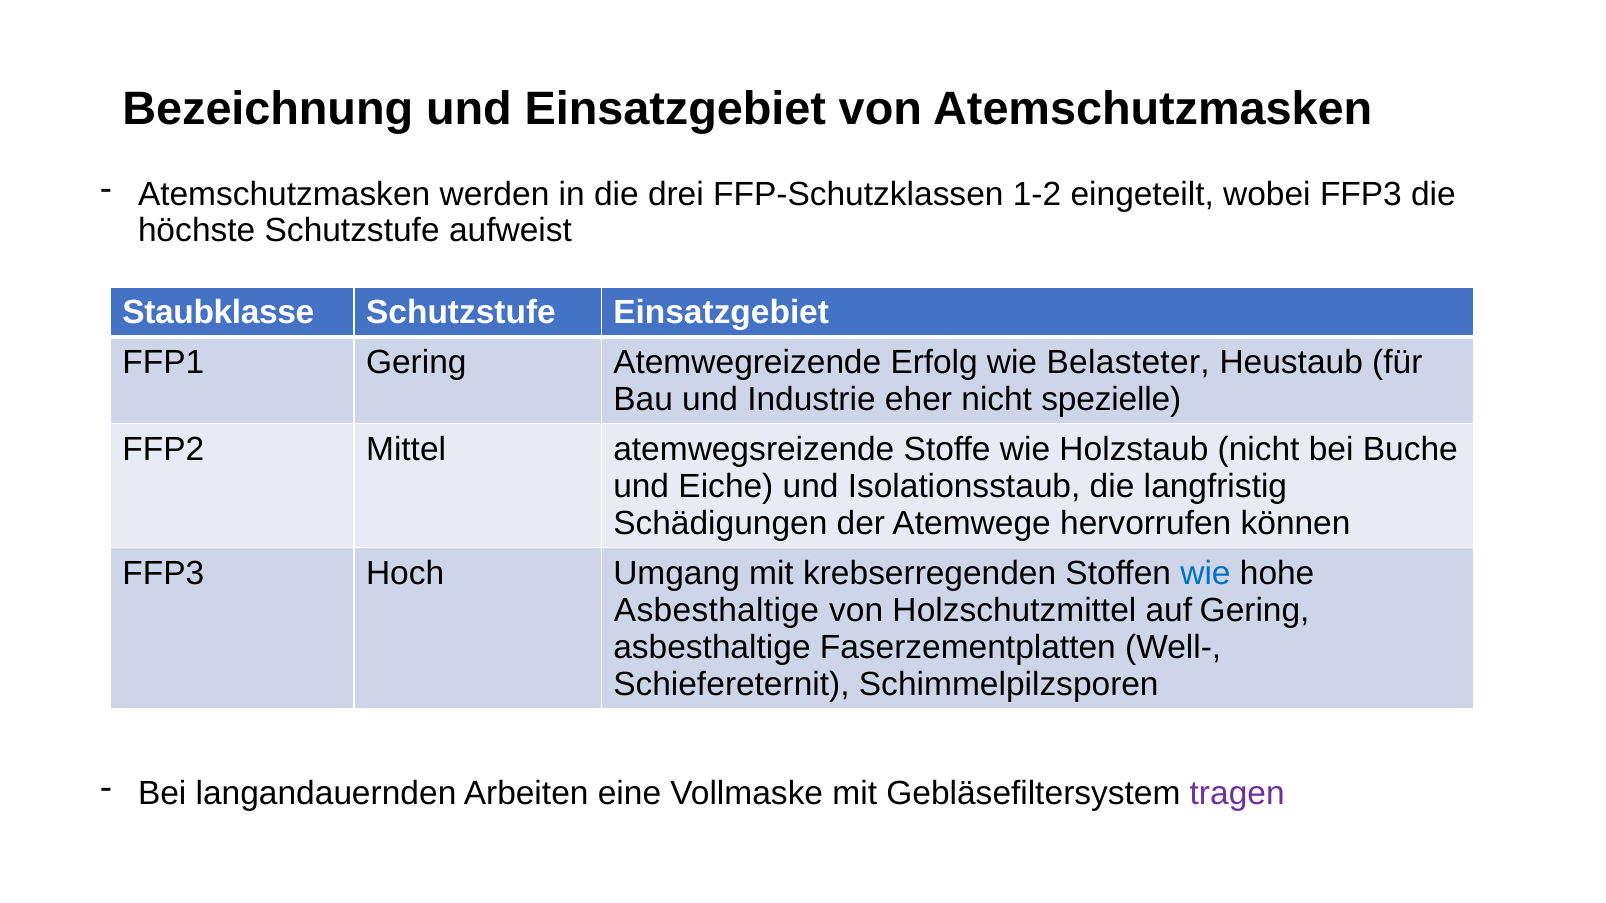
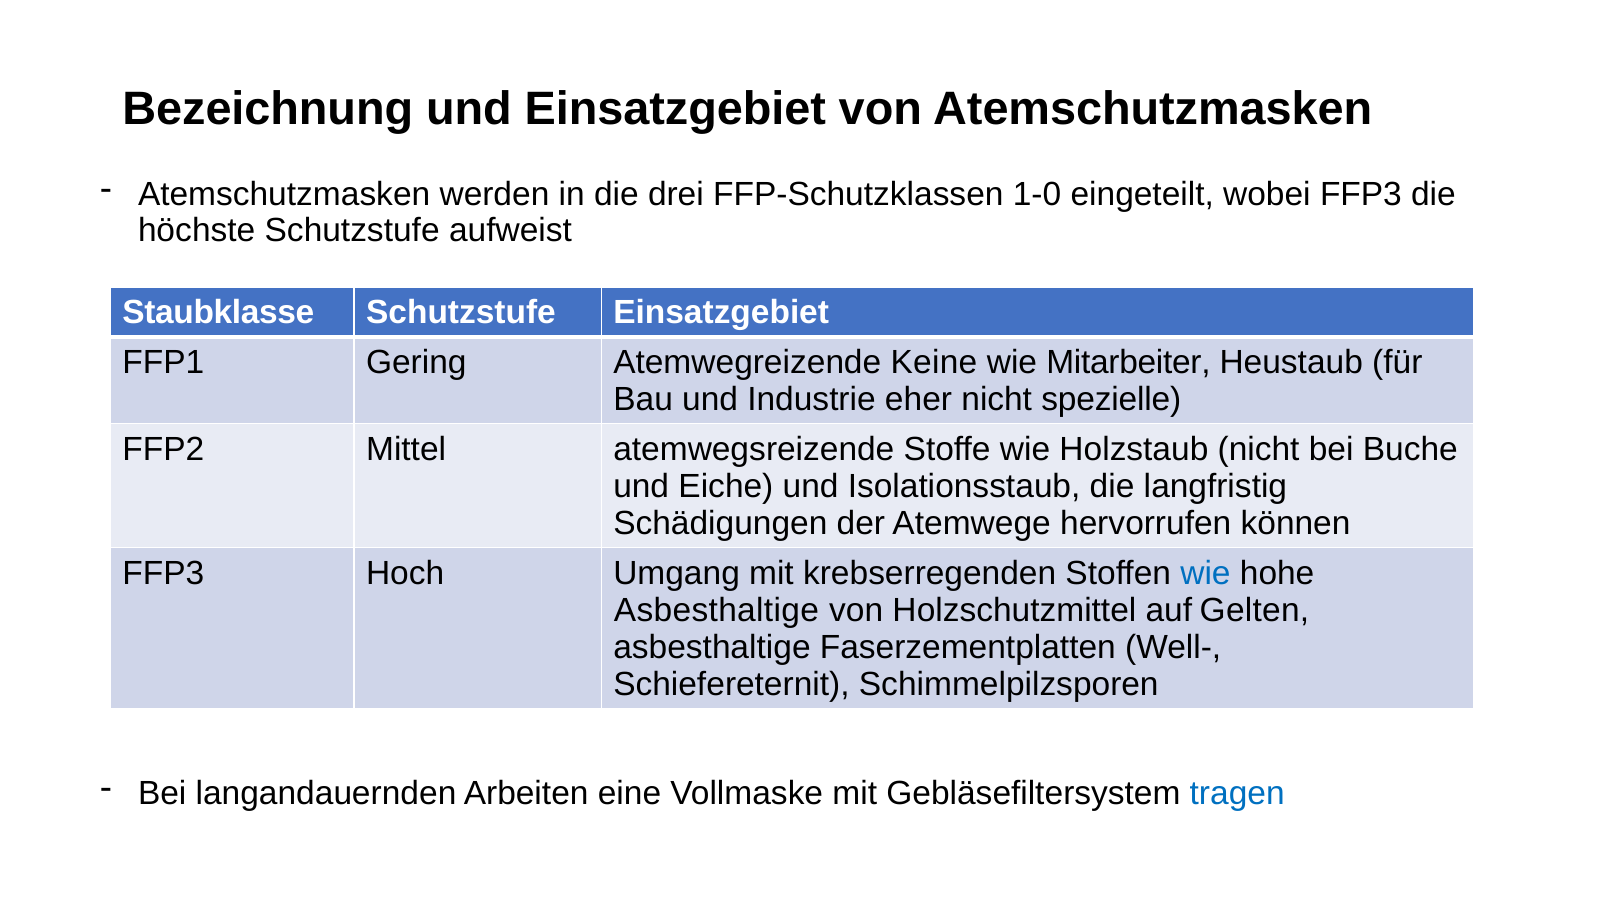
1-2: 1-2 -> 1-0 (1037, 194)
Erfolg: Erfolg -> Keine (934, 362)
Belasteter: Belasteter -> Mitarbeiter (1128, 362)
auf Gering: Gering -> Gelten (1254, 611)
tragen colour: purple -> blue (1237, 794)
